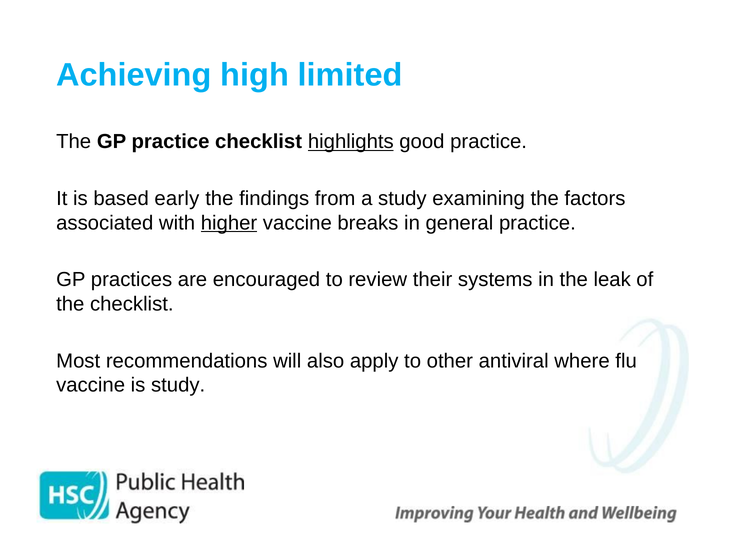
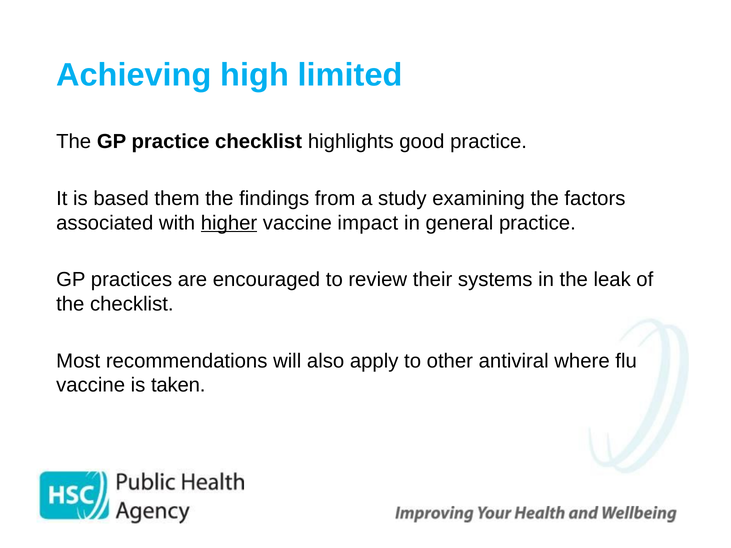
highlights underline: present -> none (351, 142)
early: early -> them (177, 199)
breaks: breaks -> impact (368, 223)
is study: study -> taken (178, 385)
